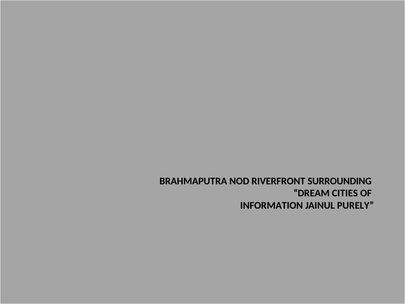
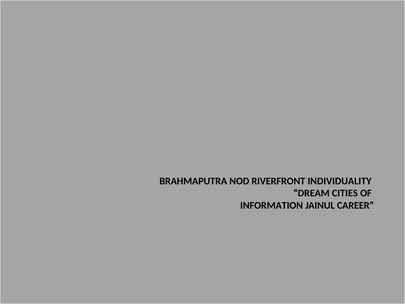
SURROUNDING: SURROUNDING -> INDIVIDUALITY (340, 181)
PURELY: PURELY -> CAREER (355, 205)
